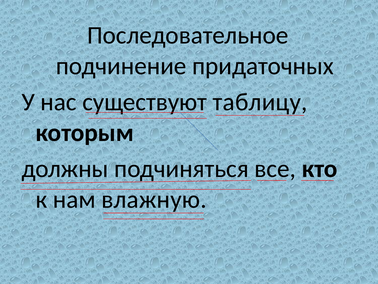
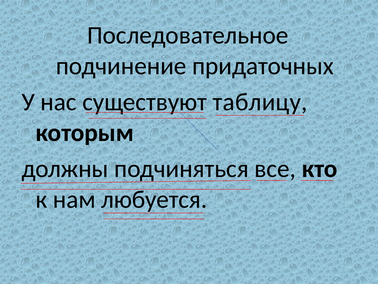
влажную: влажную -> любуется (154, 199)
